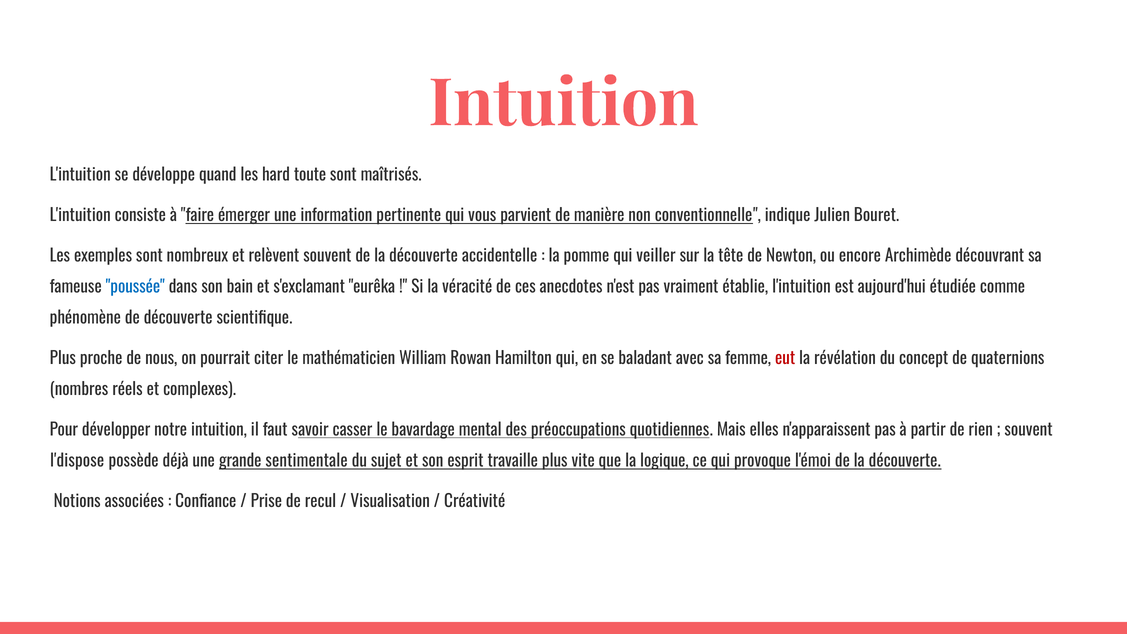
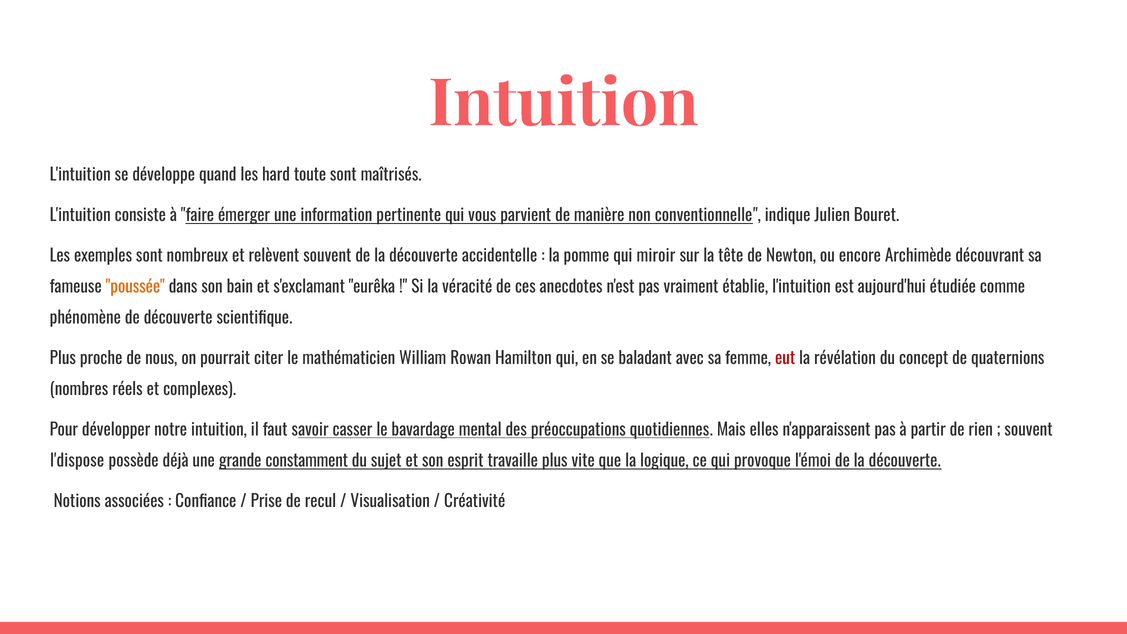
veiller: veiller -> miroir (656, 256)
poussée colour: blue -> orange (135, 287)
sentimentale: sentimentale -> constamment (307, 461)
